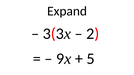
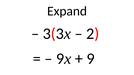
5: 5 -> 9 (91, 59)
